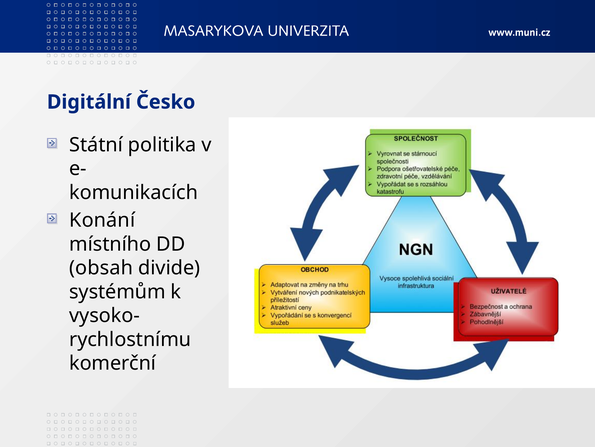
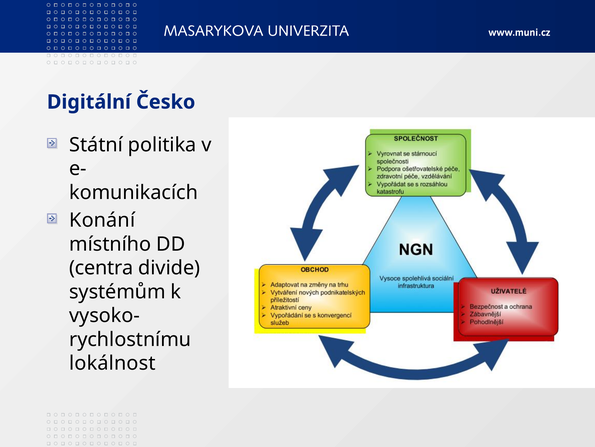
obsah: obsah -> centra (101, 268)
komerční: komerční -> lokálnost (112, 363)
